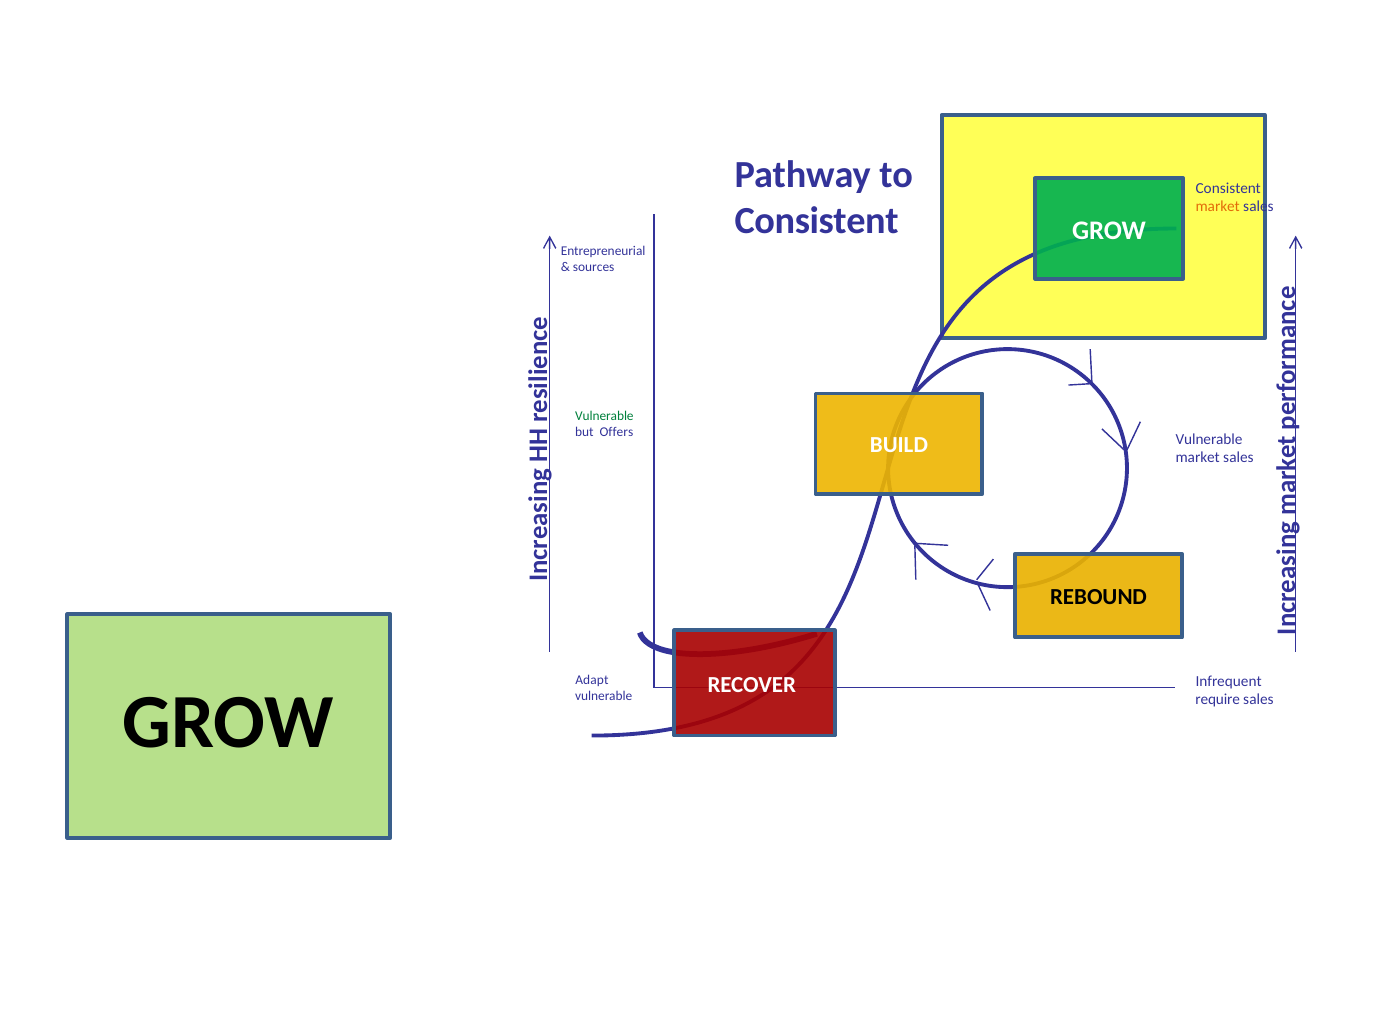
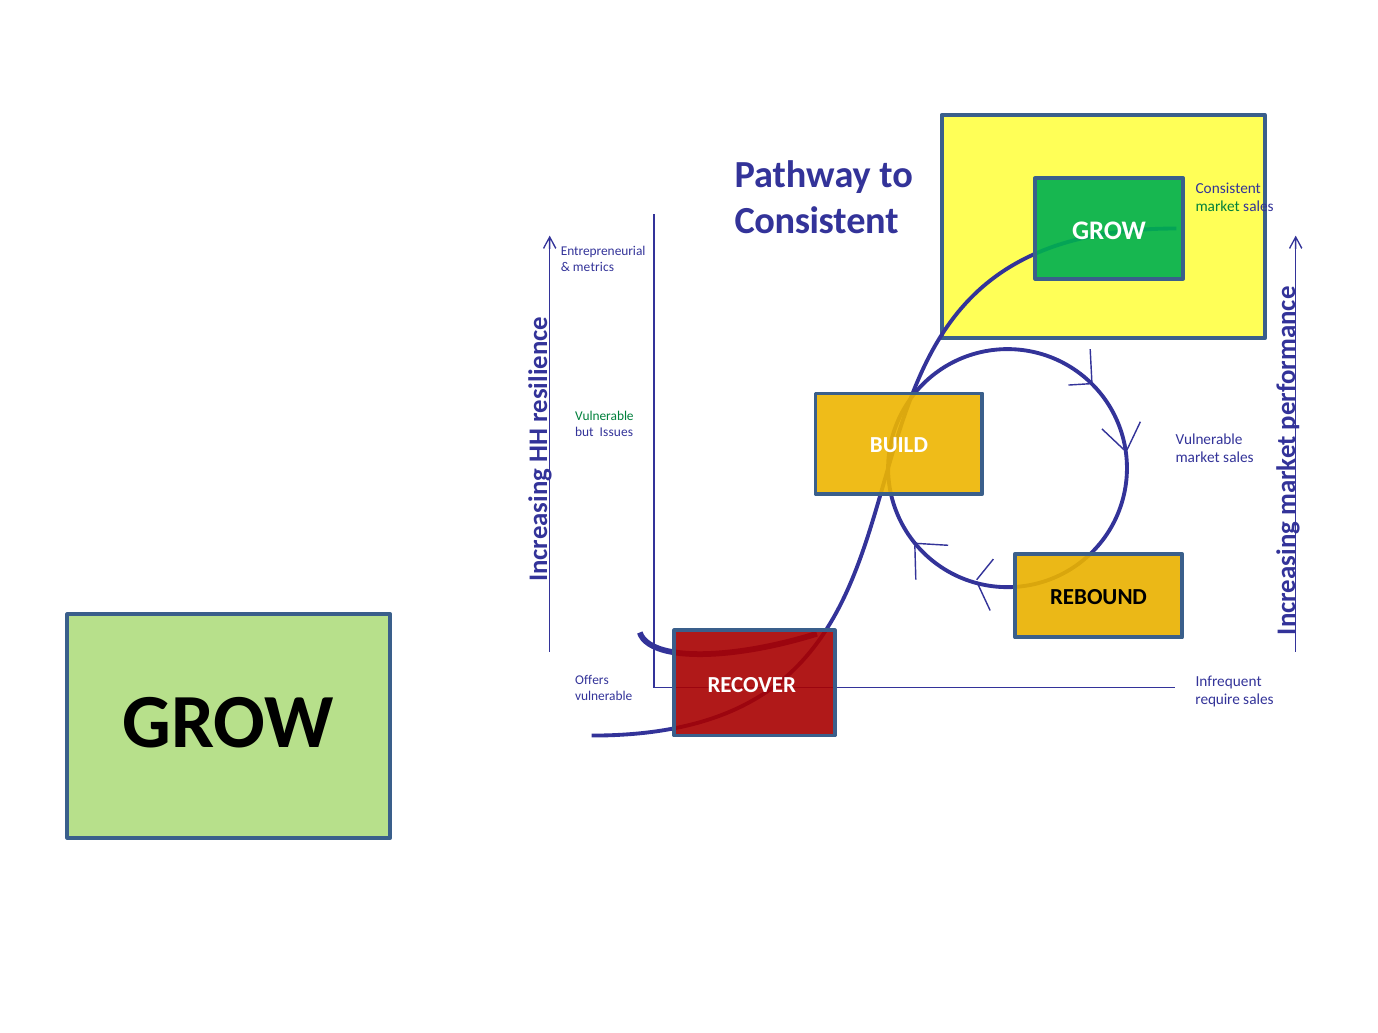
market colour: orange -> green (1218, 207)
sources: sources -> metrics (594, 267)
Offers: Offers -> Issues (616, 433)
Adapt: Adapt -> Offers (592, 680)
